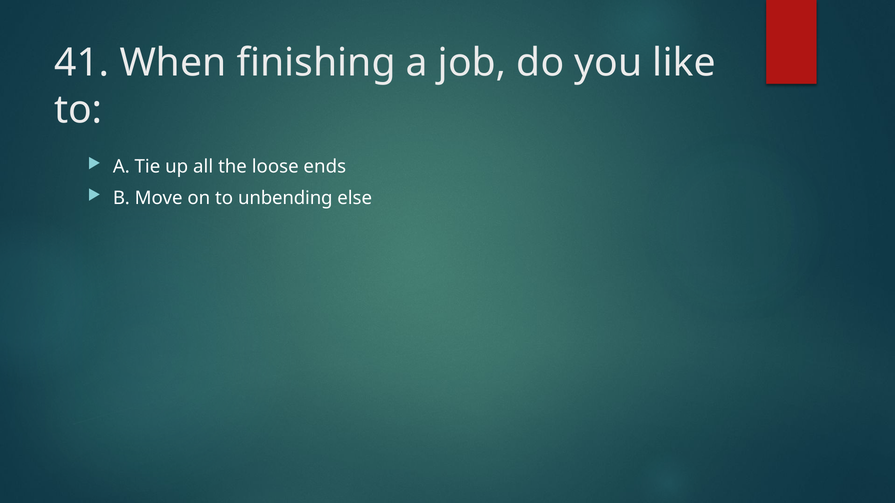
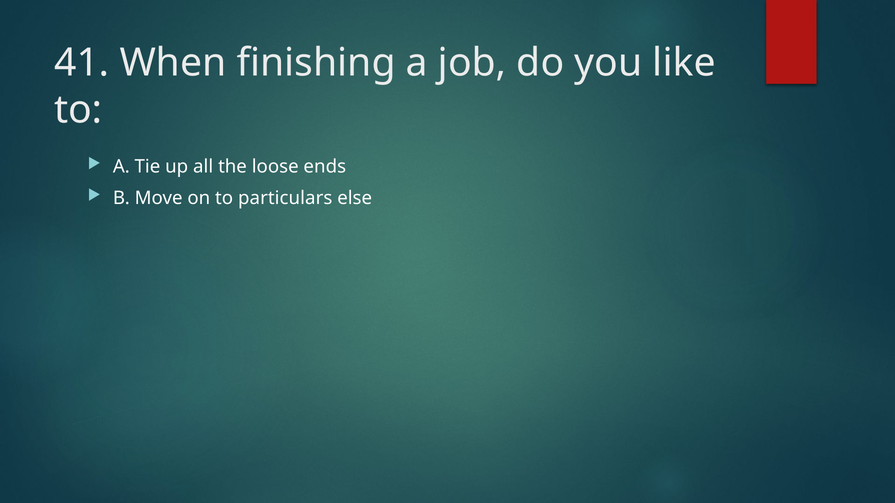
unbending: unbending -> particulars (285, 198)
